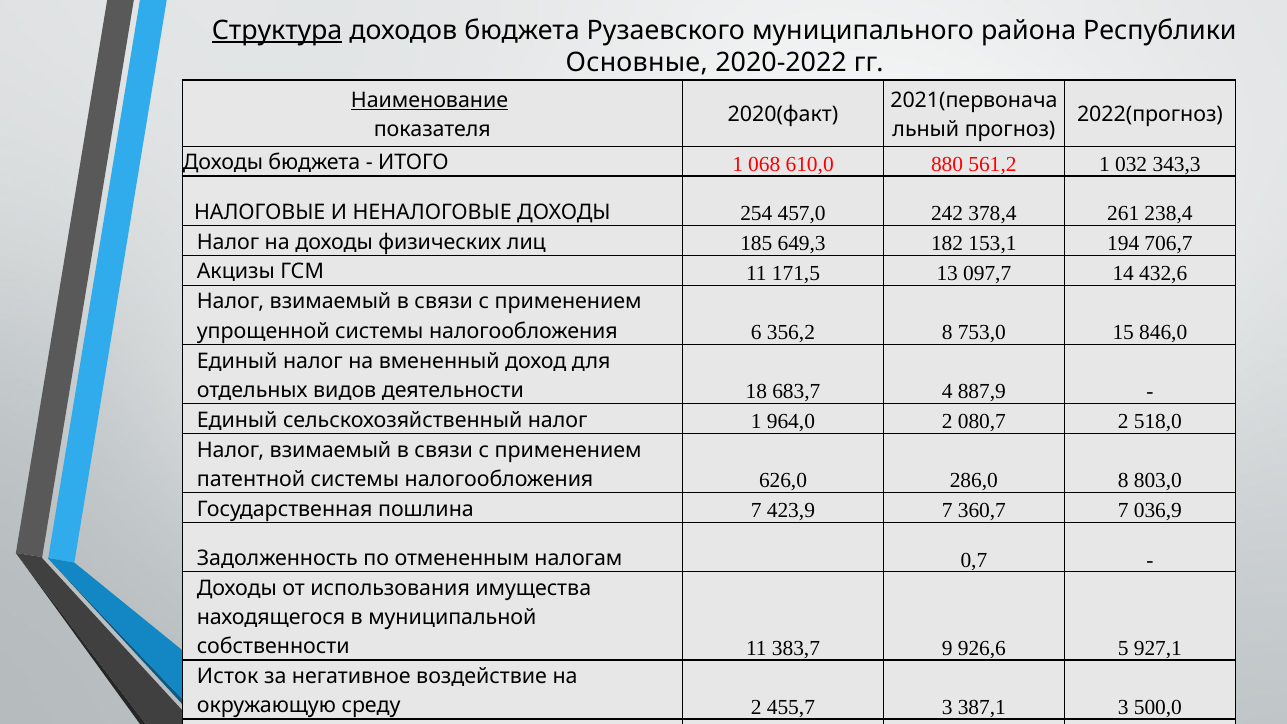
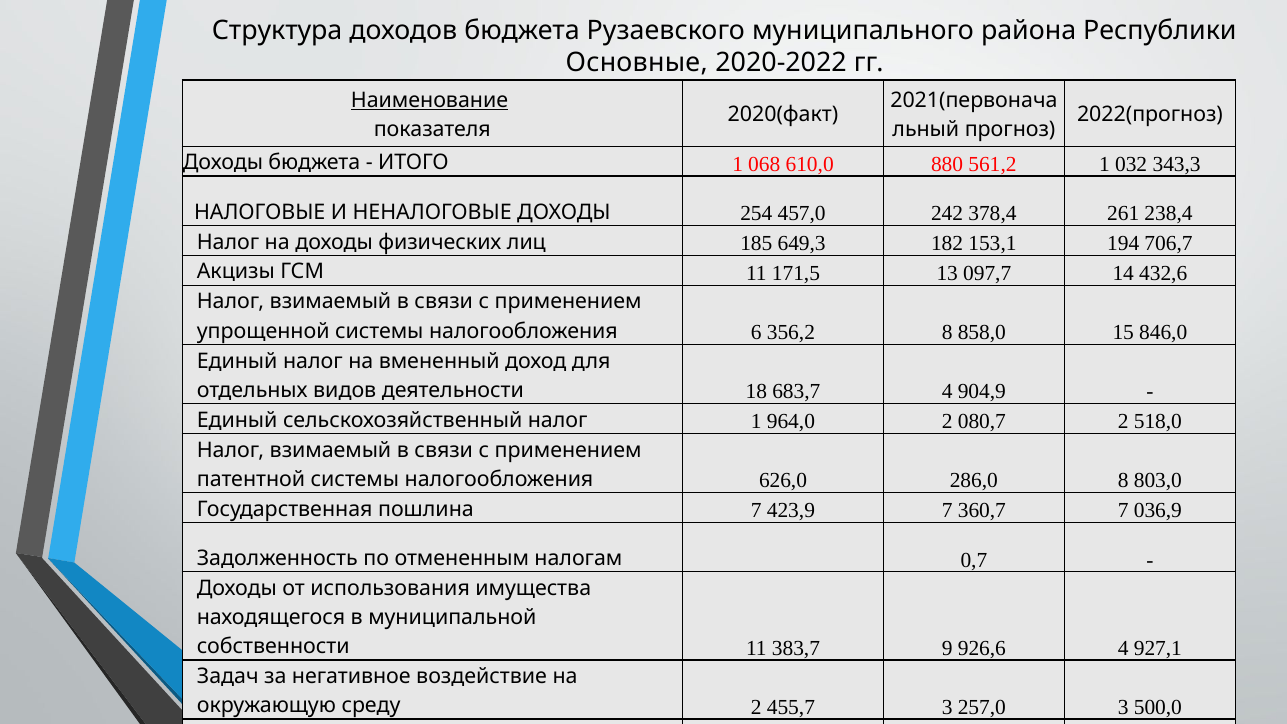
Структура underline: present -> none (277, 31)
753,0: 753,0 -> 858,0 (982, 333)
887,9: 887,9 -> 904,9 (982, 392)
926,6 5: 5 -> 4 (1123, 648)
Исток: Исток -> Задач (228, 677)
387,1: 387,1 -> 257,0 (982, 707)
